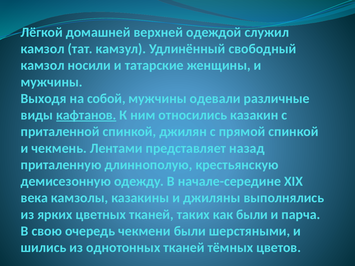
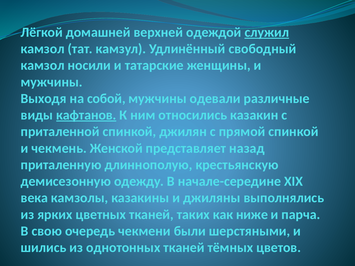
служил underline: none -> present (267, 32)
Лентами: Лентами -> Женской (116, 148)
как были: были -> ниже (252, 215)
